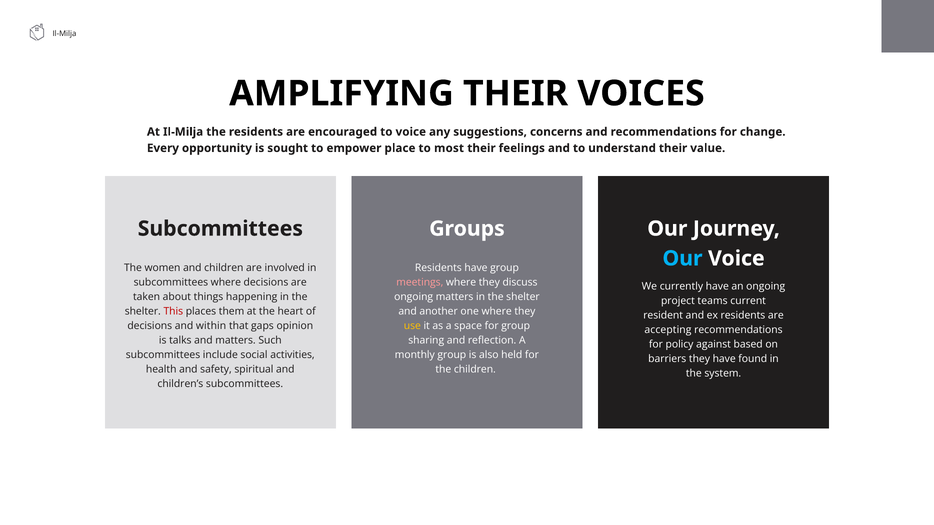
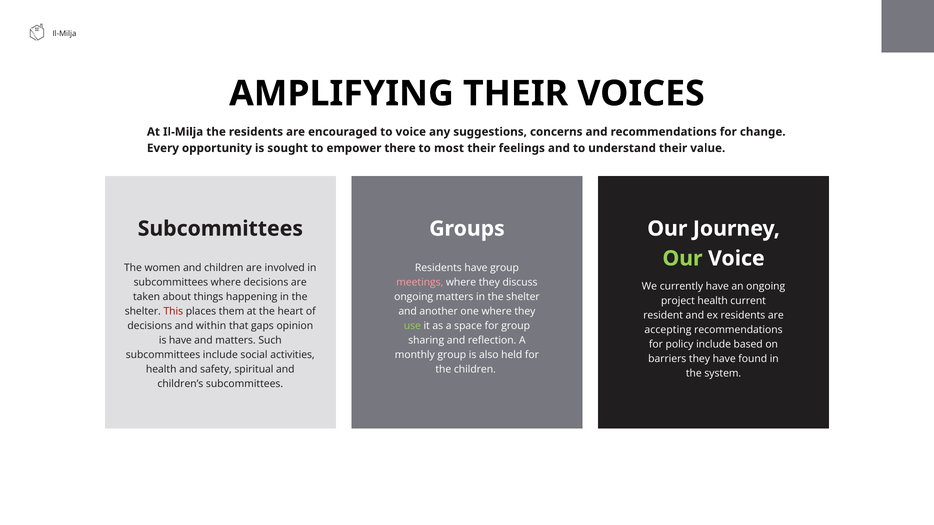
place: place -> there (400, 148)
Our colour: light blue -> light green (682, 259)
project teams: teams -> health (713, 301)
use colour: yellow -> light green (412, 326)
is talks: talks -> have (180, 340)
policy against: against -> include (714, 345)
